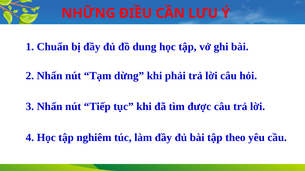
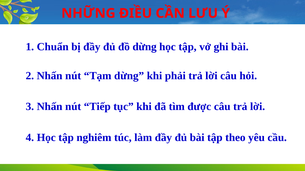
đồ dung: dung -> dừng (145, 47)
